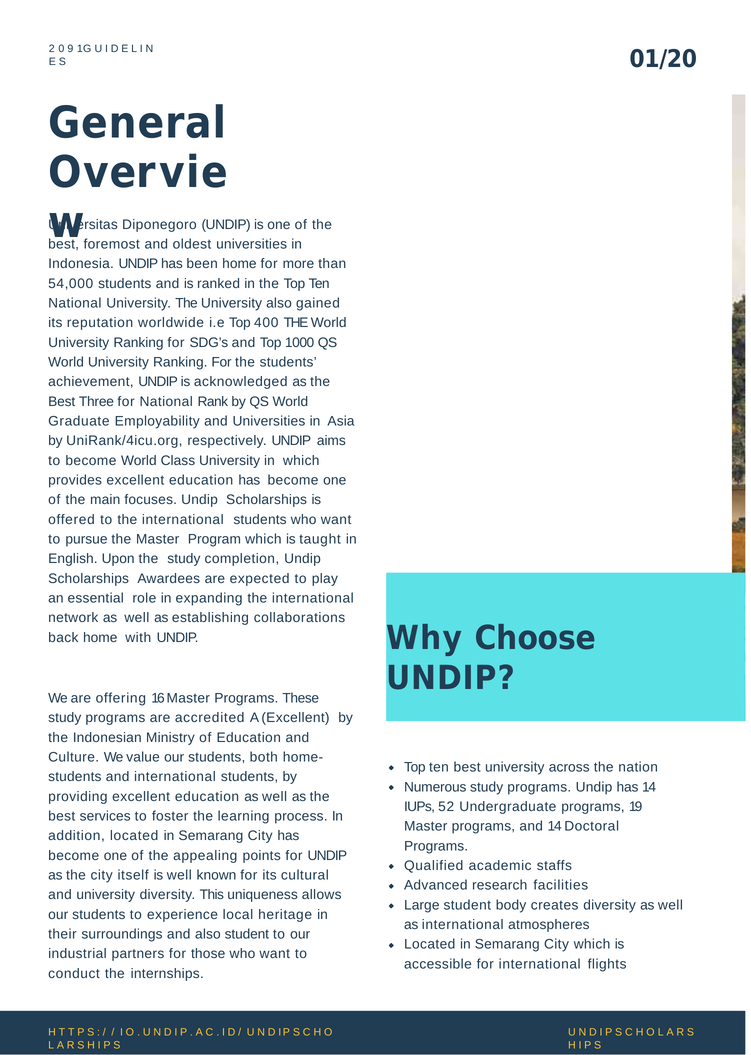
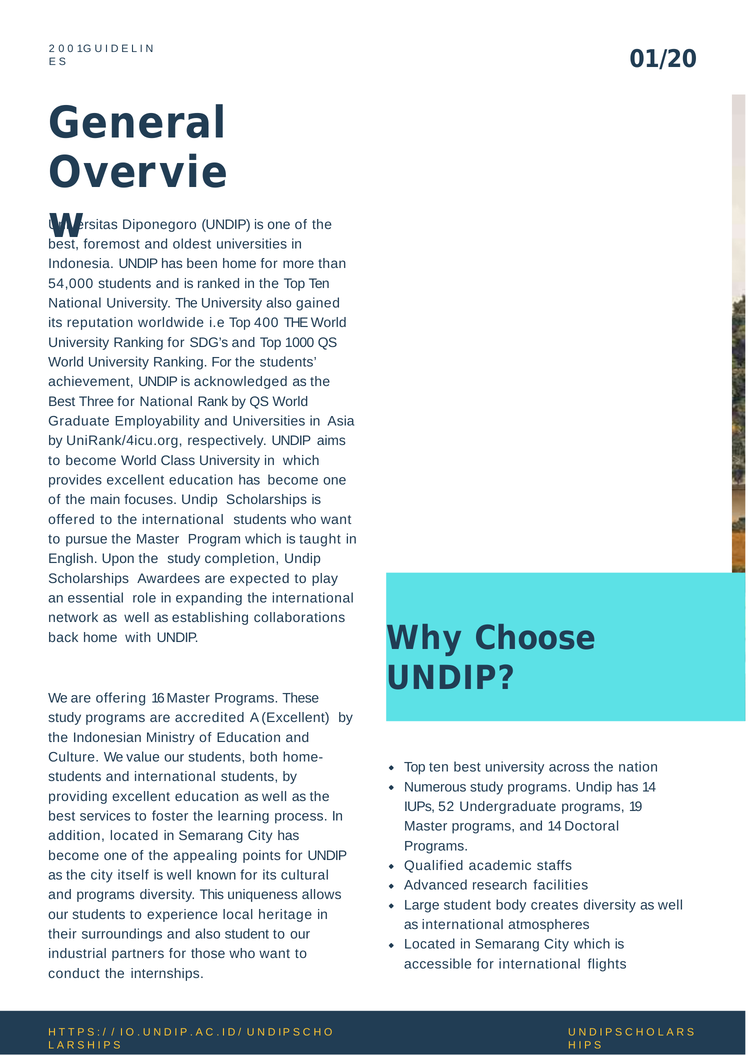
0 9: 9 -> 0 (70, 49)
and university: university -> programs (106, 895)
